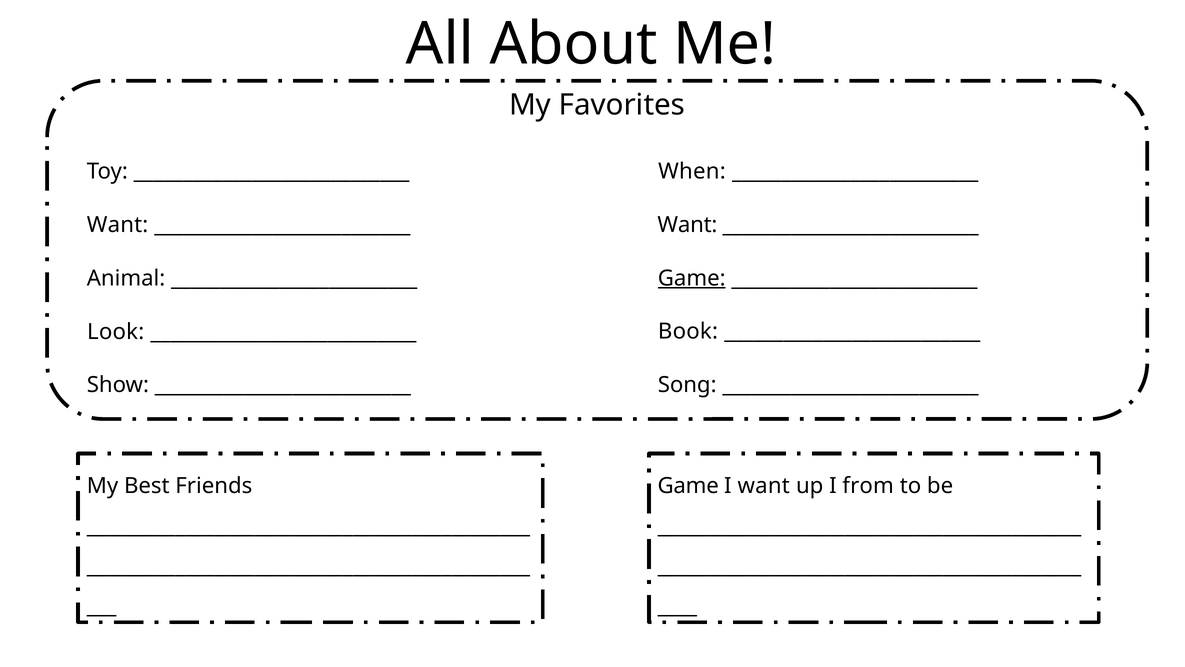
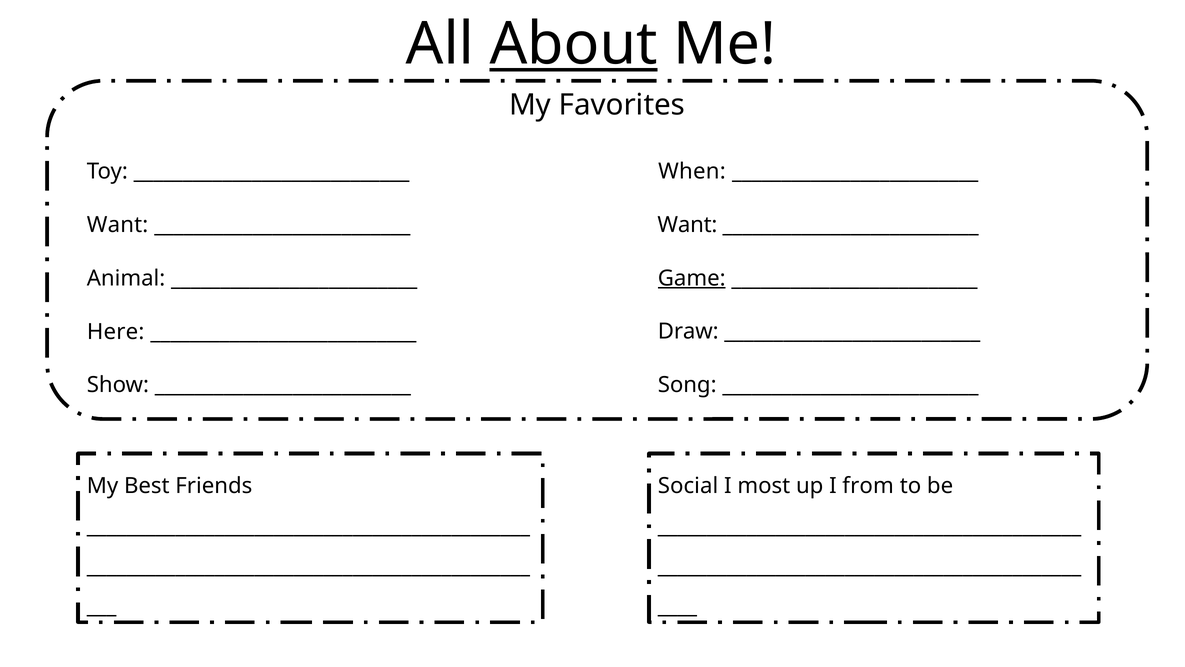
About underline: none -> present (574, 44)
Book: Book -> Draw (688, 331)
Look: Look -> Here (116, 332)
Game: Game -> Social (688, 486)
I want: want -> most (764, 486)
